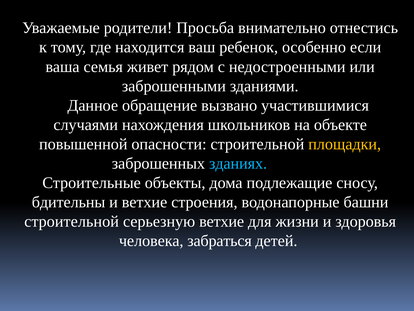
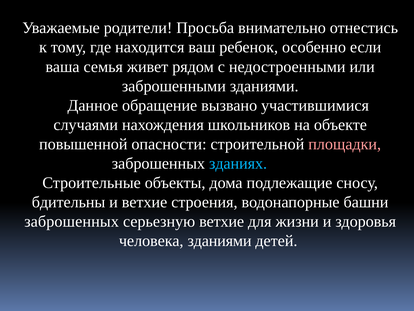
площадки colour: yellow -> pink (345, 144)
строительной: строительной -> заброшенных (72, 221)
человека забраться: забраться -> зданиями (220, 241)
